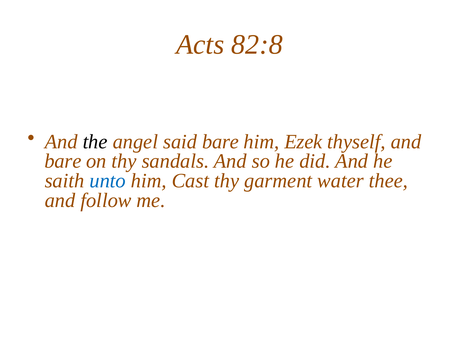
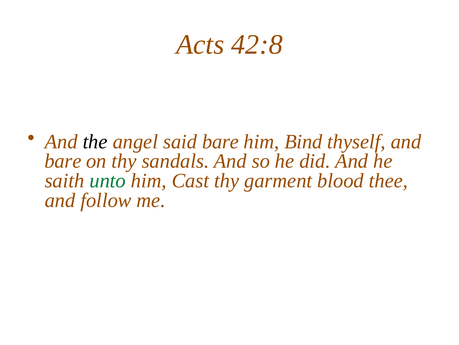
82:8: 82:8 -> 42:8 (257, 44)
Ezek: Ezek -> Bind (303, 141)
unto colour: blue -> green (108, 180)
water: water -> blood (341, 180)
